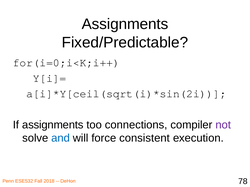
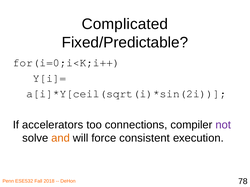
Assignments: Assignments -> Complicated (125, 24)
If assignments: assignments -> accelerators (53, 125)
and colour: blue -> orange (61, 138)
